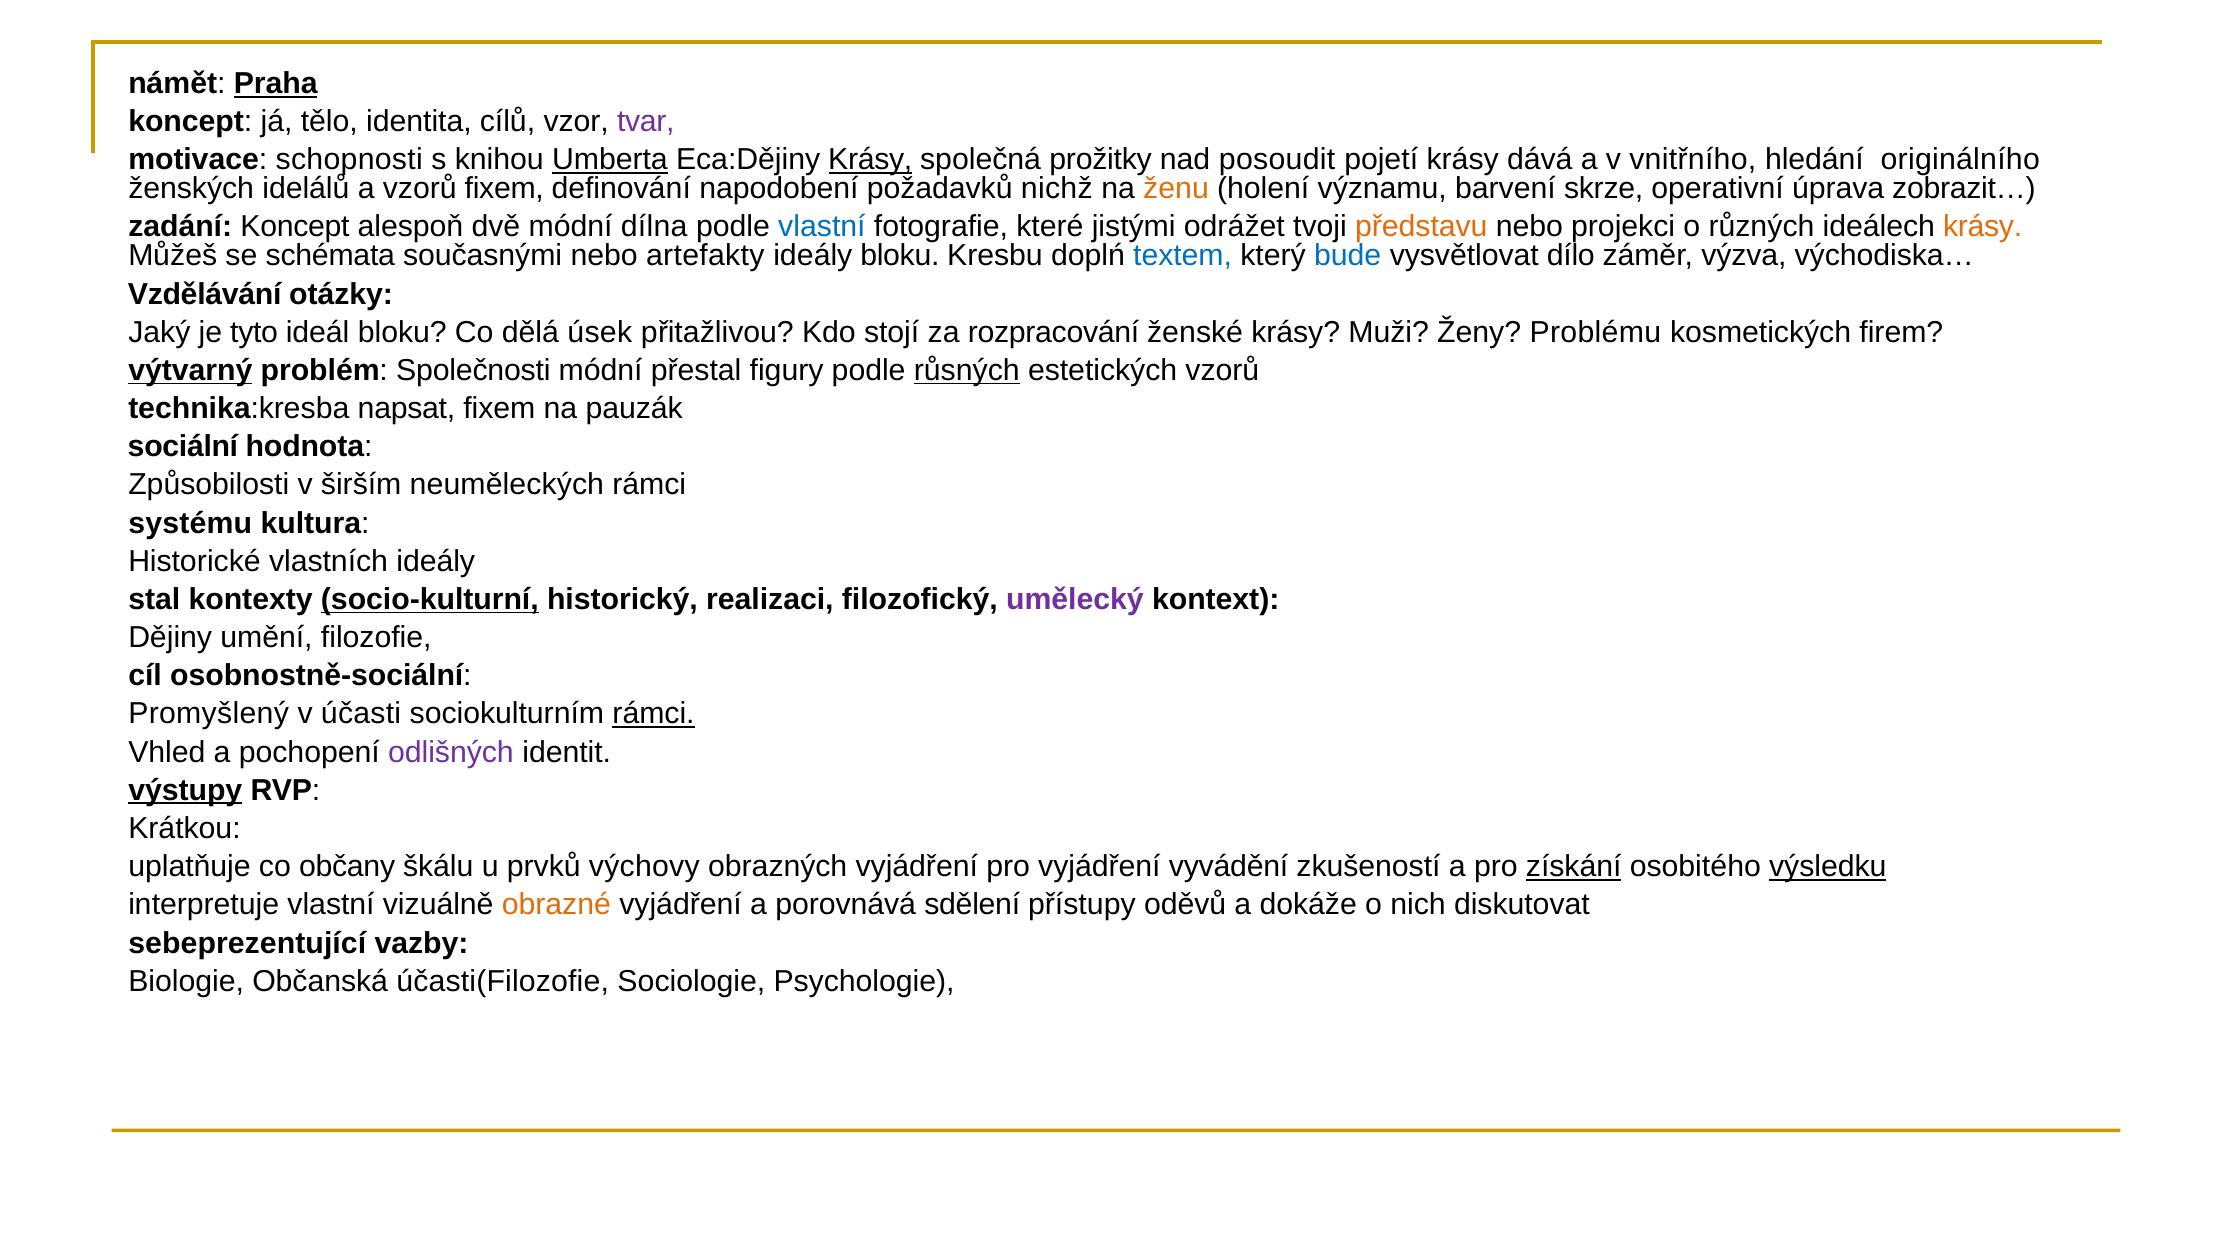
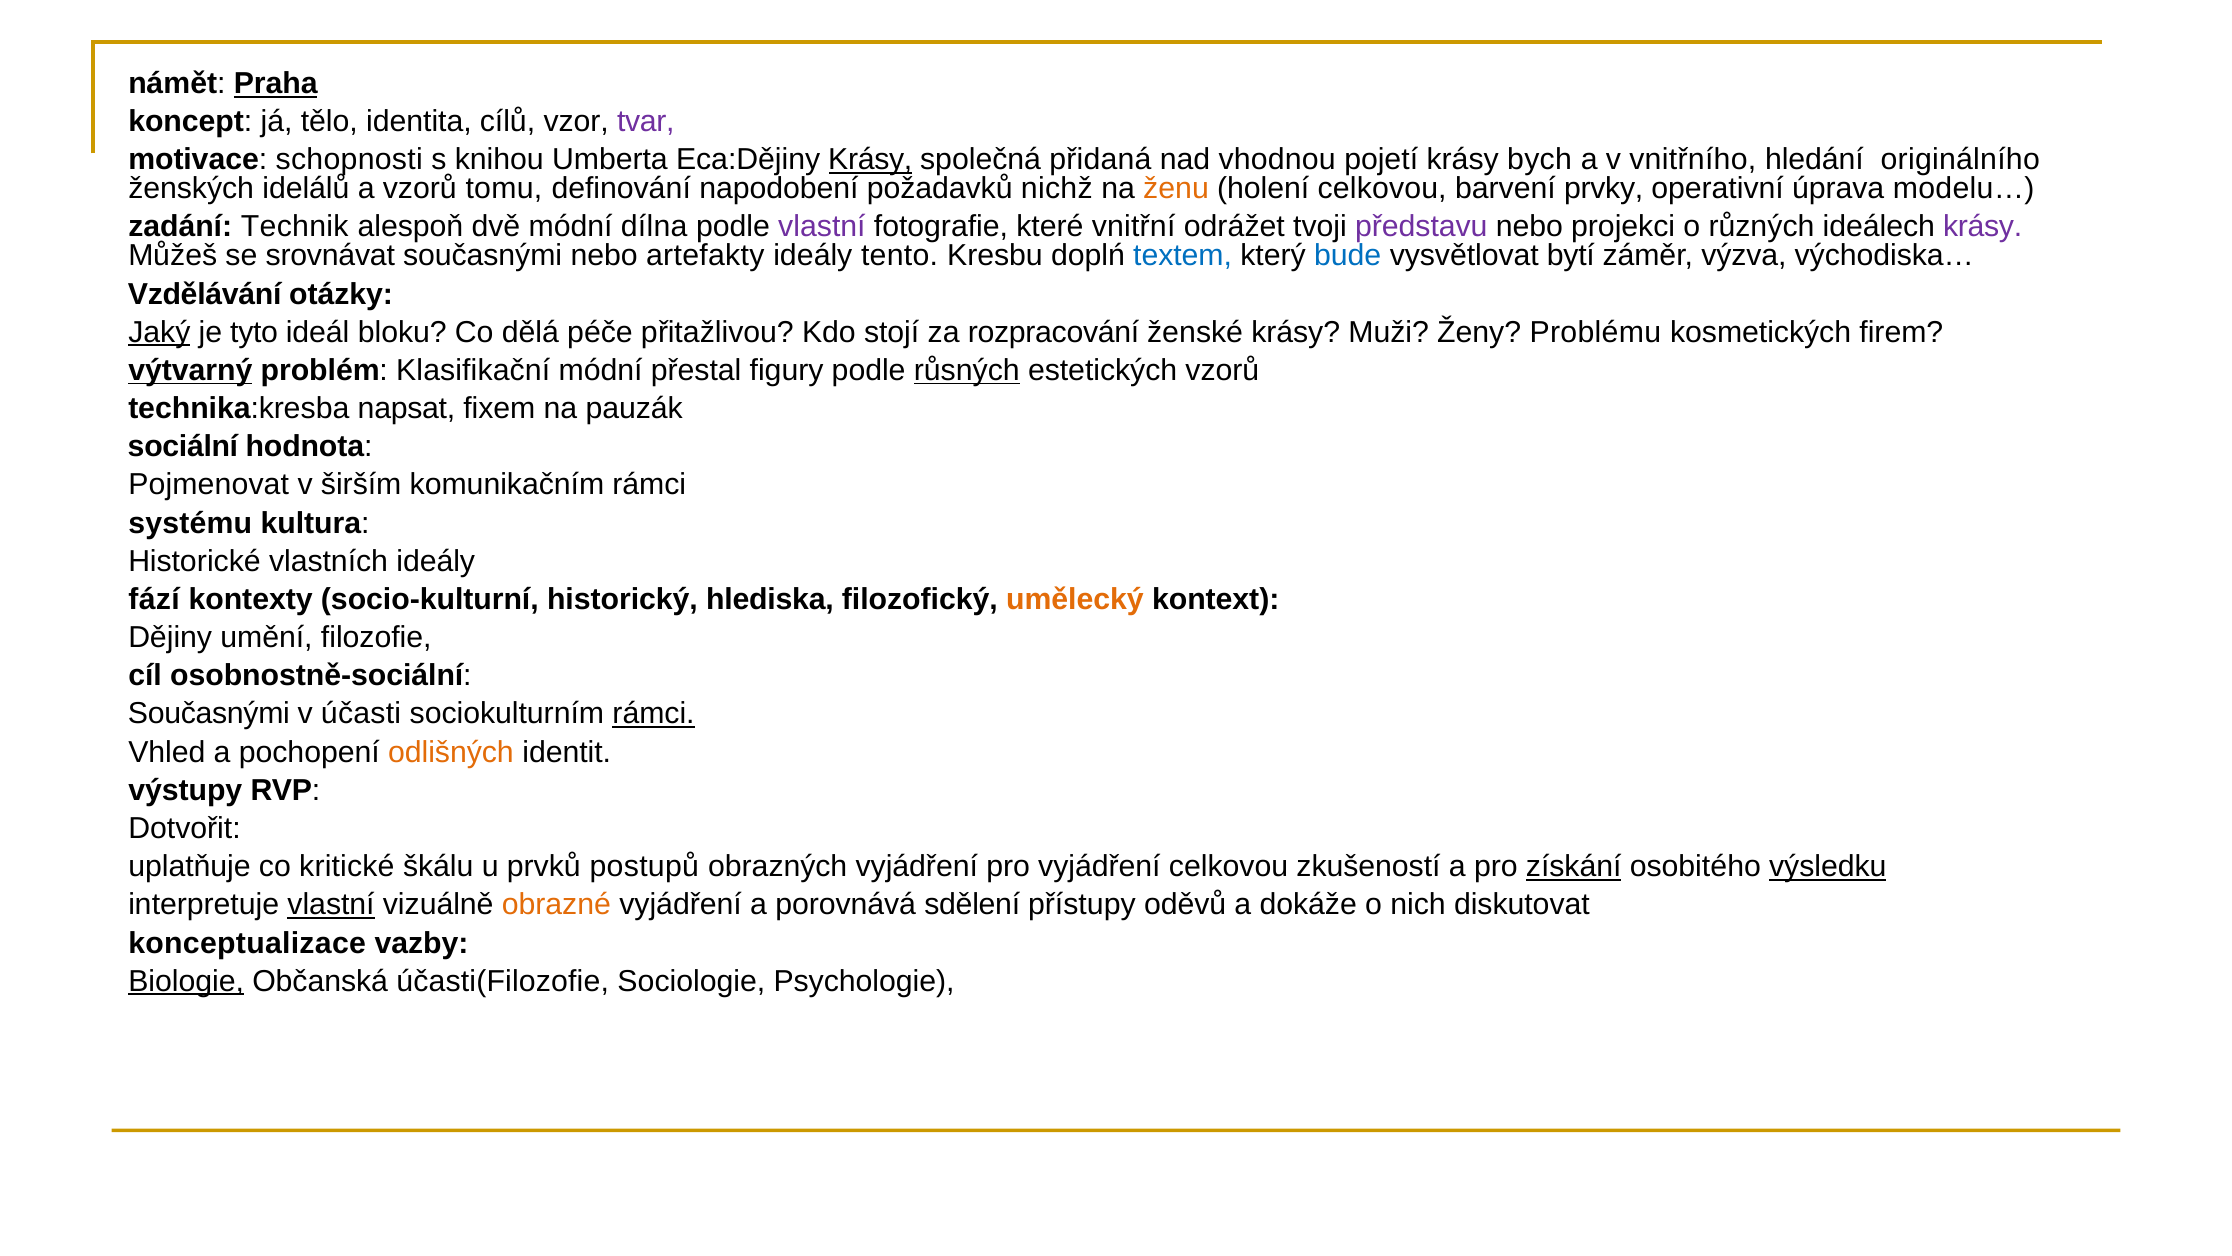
Umberta underline: present -> none (610, 160)
prožitky: prožitky -> přidaná (1100, 160)
posoudit: posoudit -> vhodnou (1277, 160)
dává: dává -> bych (1540, 160)
vzorů fixem: fixem -> tomu (504, 189)
holení významu: významu -> celkovou (1382, 189)
skrze: skrze -> prvky (1604, 189)
zobrazit…: zobrazit… -> modelu… (1964, 189)
zadání Koncept: Koncept -> Technik (295, 227)
vlastní colour: blue -> purple (822, 227)
jistými: jistými -> vnitřní (1134, 227)
představu colour: orange -> purple (1421, 227)
krásy colour: orange -> purple (1983, 227)
schémata: schémata -> srovnávat (330, 256)
ideály bloku: bloku -> tento (900, 256)
dílo: dílo -> bytí (1571, 256)
Jaký underline: none -> present (159, 332)
úsek: úsek -> péče (600, 332)
Společnosti: Společnosti -> Klasifikační (473, 370)
Způsobilosti: Způsobilosti -> Pojmenovat (209, 485)
neuměleckých: neuměleckých -> komunikačním (507, 485)
stal: stal -> fází (154, 599)
socio-kulturní underline: present -> none (430, 599)
realizaci: realizaci -> hlediska (770, 599)
umělecký colour: purple -> orange (1075, 599)
Promyšlený: Promyšlený -> Současnými (209, 714)
odlišných colour: purple -> orange (451, 752)
výstupy underline: present -> none (185, 790)
Krátkou: Krátkou -> Dotvořit (184, 828)
občany: občany -> kritické (347, 866)
výchovy: výchovy -> postupů (644, 866)
vyjádření vyvádění: vyvádění -> celkovou (1229, 866)
vlastní underline: none -> present (331, 905)
sebeprezentující: sebeprezentující -> konceptualizace (247, 943)
Biologie underline: none -> present (186, 981)
